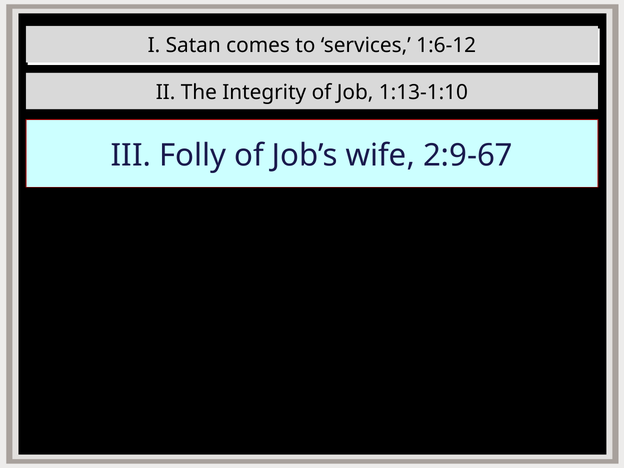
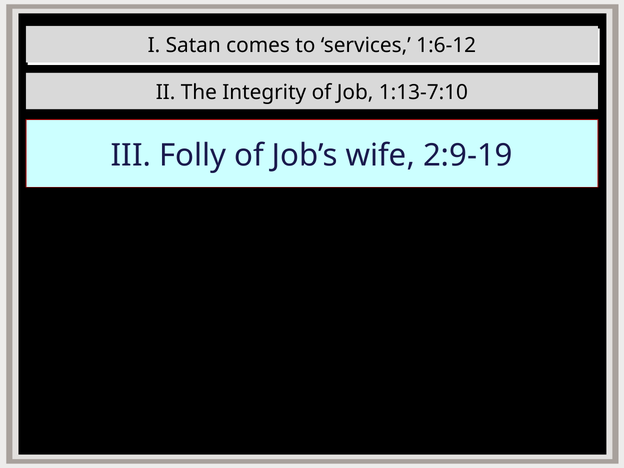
1:13-1:10: 1:13-1:10 -> 1:13-7:10 (423, 92)
2:9-67: 2:9-67 -> 2:9-19 (468, 156)
